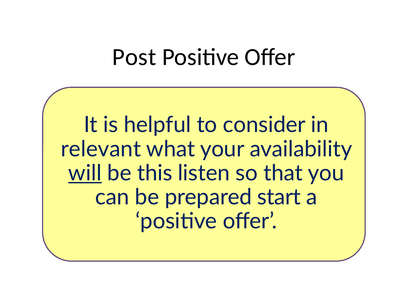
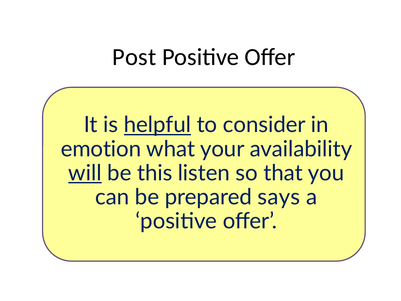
helpful underline: none -> present (157, 125)
relevant: relevant -> emotion (101, 149)
start: start -> says (279, 197)
